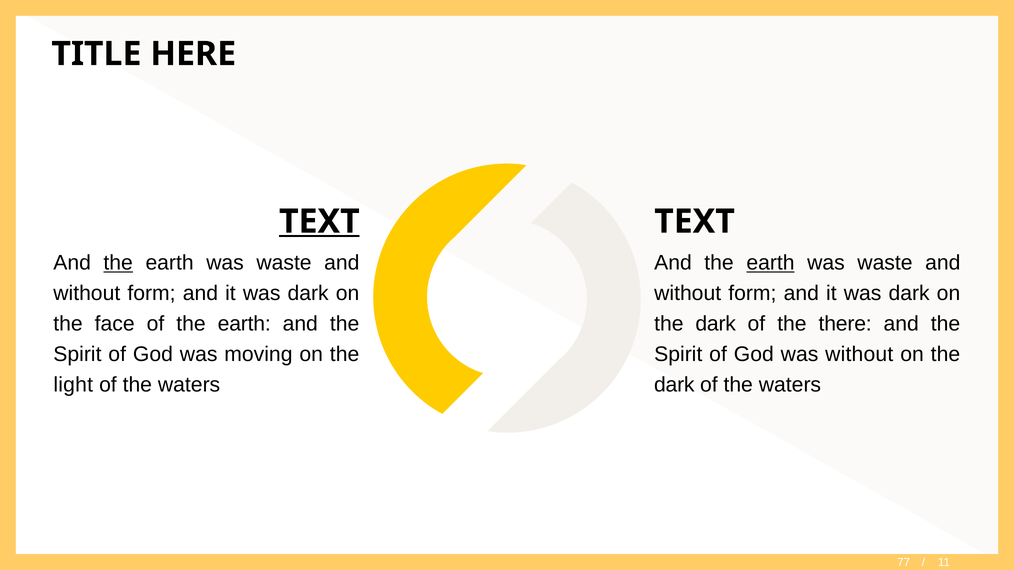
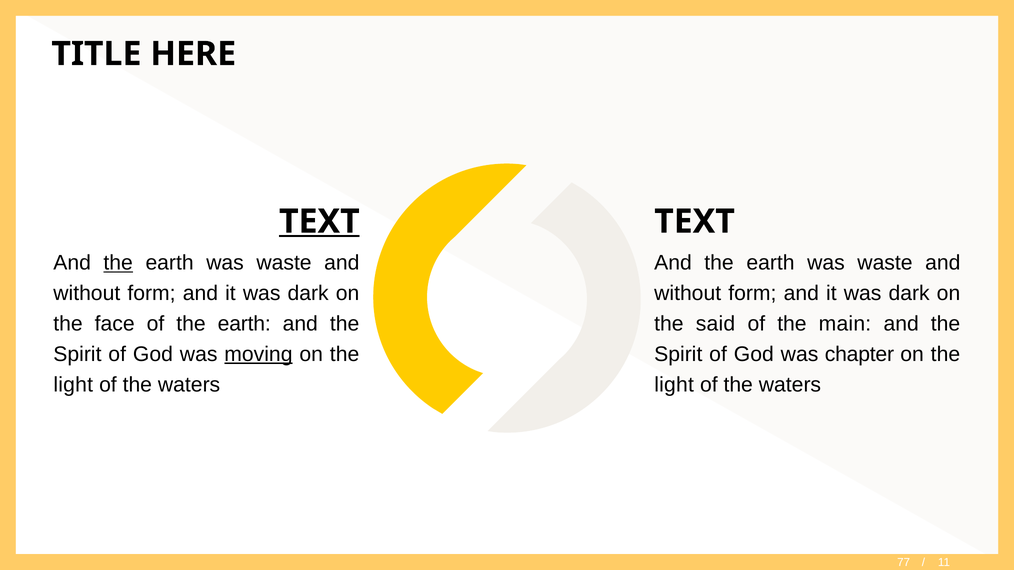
earth underline: present -> none (770, 263)
dark: dark -> said (715, 324)
there: there -> main (845, 324)
moving underline: none -> present (258, 354)
was without: without -> chapter (859, 354)
dark: dark -> light (674, 385)
